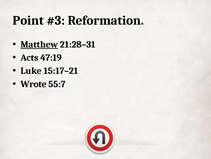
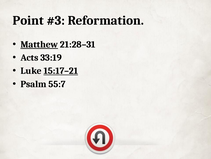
47:19: 47:19 -> 33:19 (51, 57)
15:17–21 underline: none -> present (61, 71)
Wrote: Wrote -> Psalm (34, 84)
